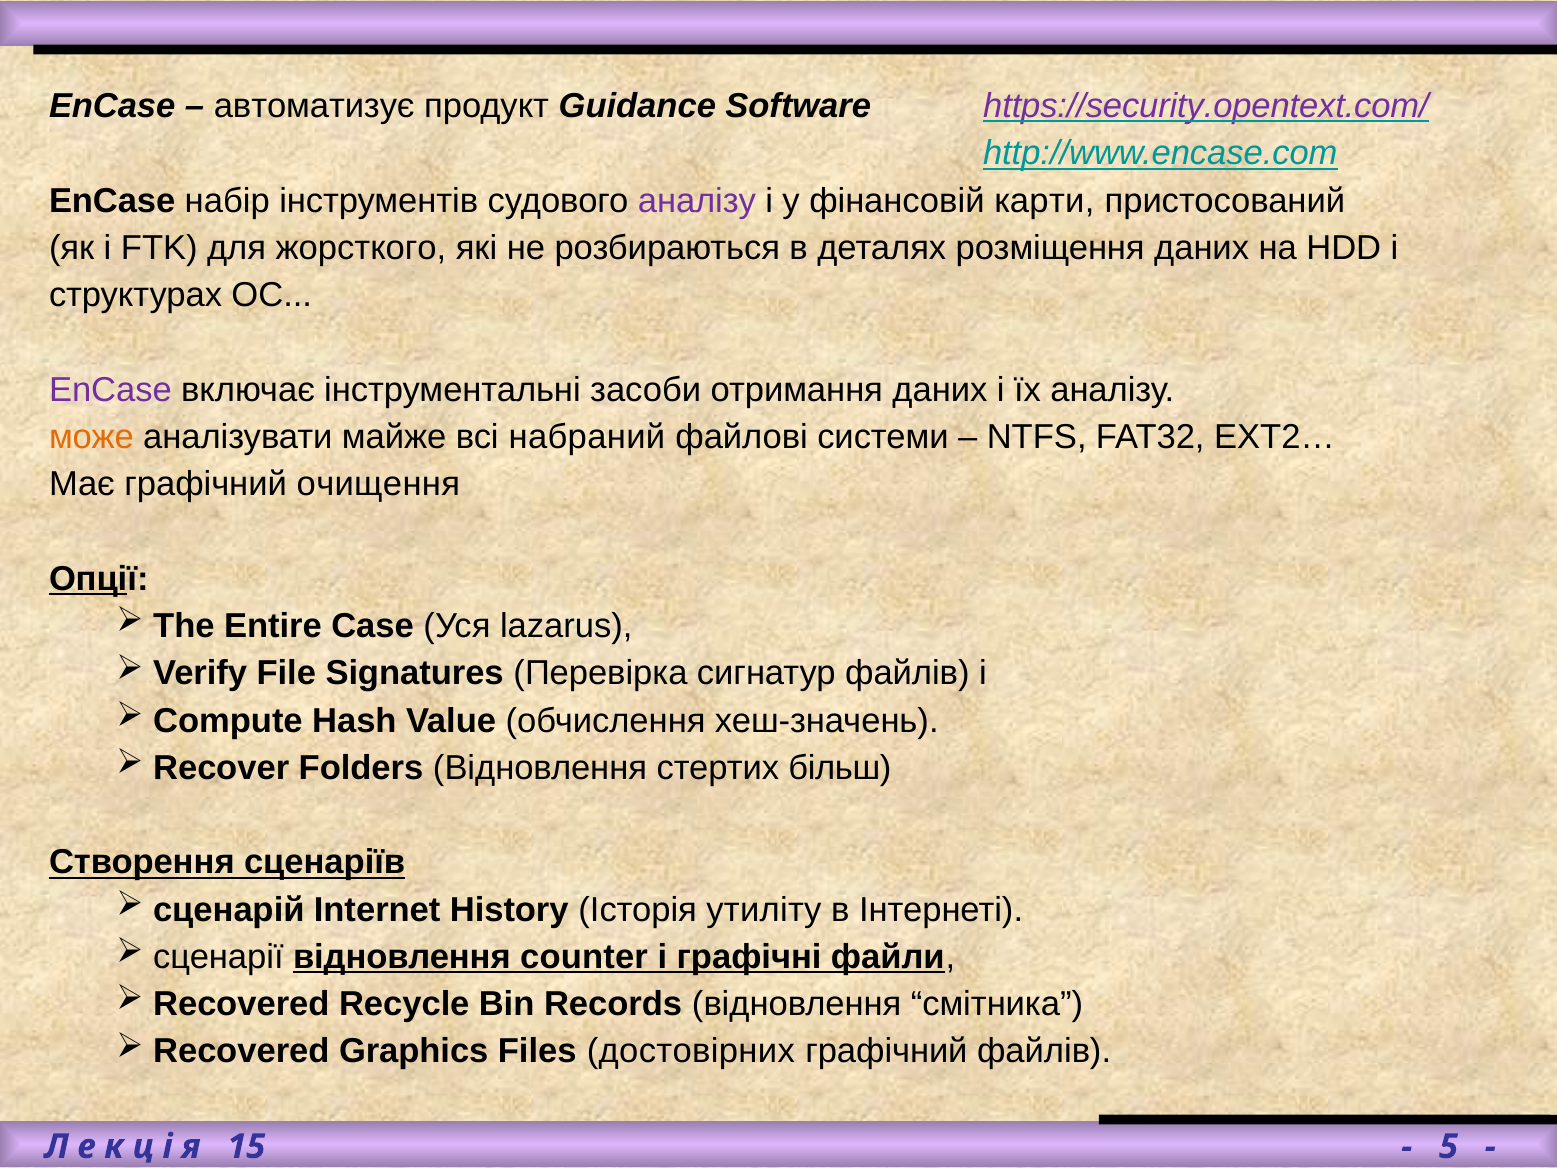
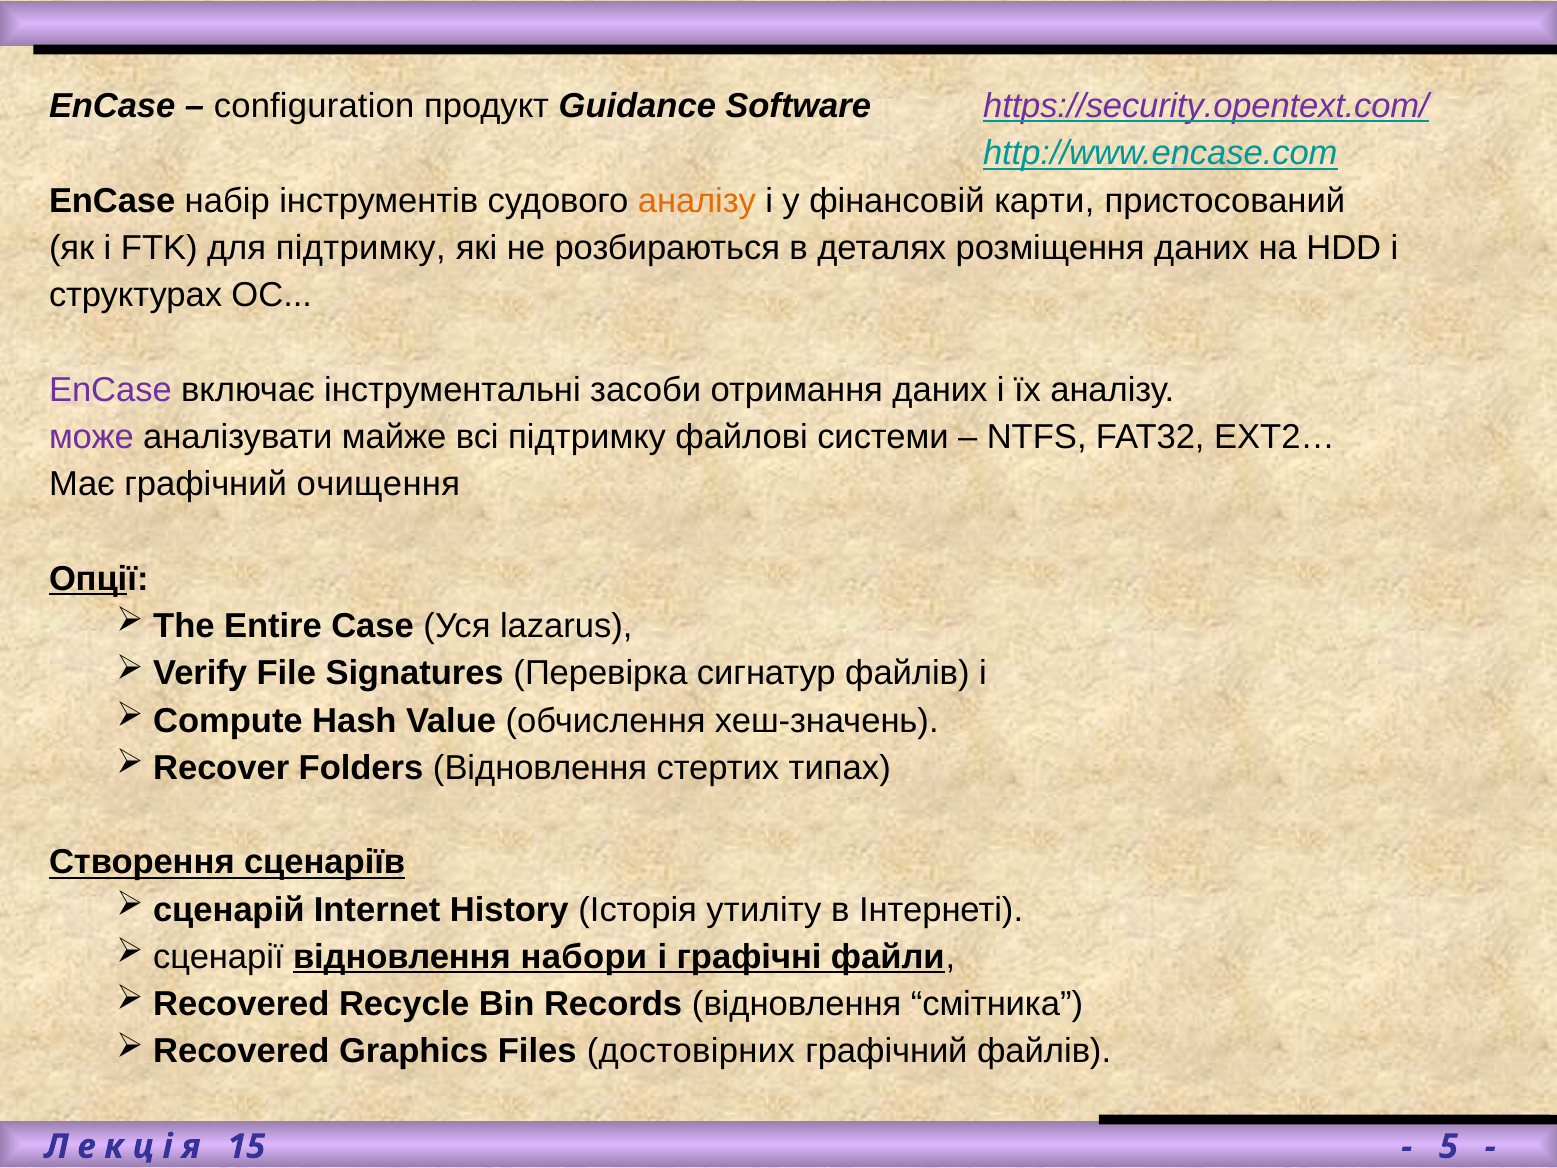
автоматизує: автоматизує -> configuration (314, 106)
аналізу colour: purple -> orange (697, 201)
для жорсткого: жорсткого -> підтримку (361, 248)
може colour: orange -> purple (91, 437)
всі набраний: набраний -> підтримку (587, 437)
більш: більш -> типах (840, 768)
counter: counter -> набори (584, 957)
